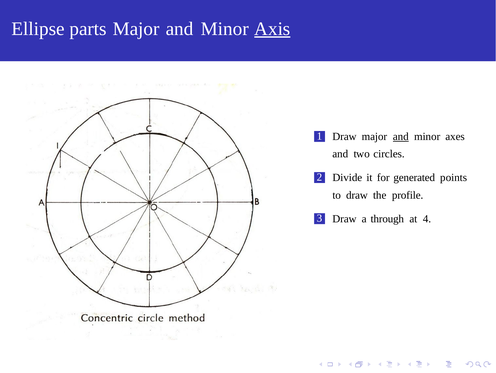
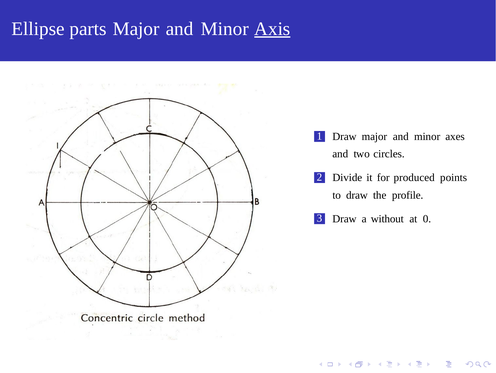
and underline: present -> none (401, 137)
generated: generated -> produced (414, 178)
through: through -> without (387, 219)
4: 4 -> 0 (427, 219)
